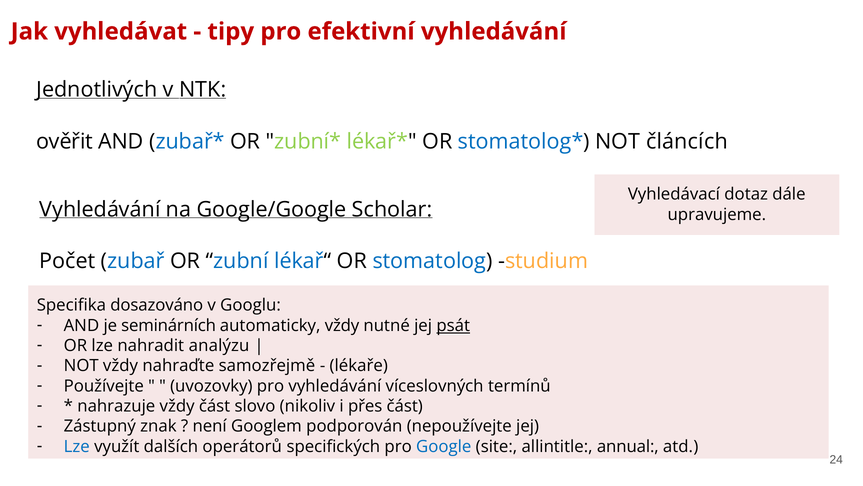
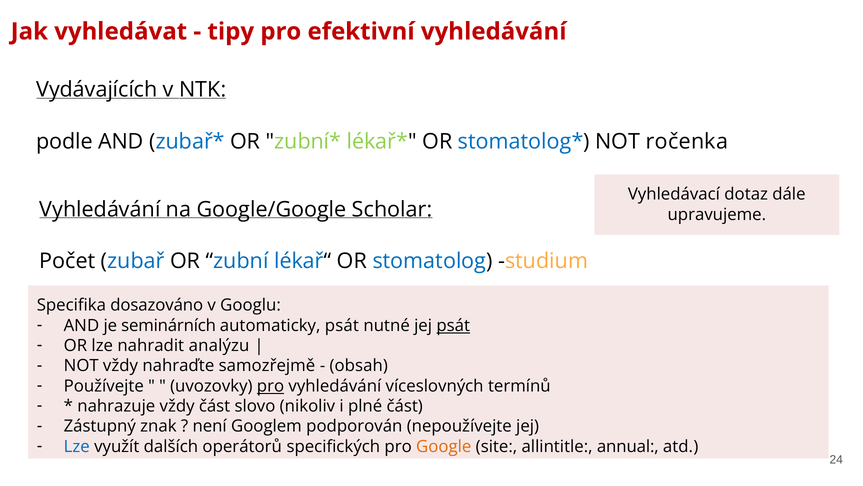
Jednotlivých: Jednotlivých -> Vydávajících (97, 90)
ověřit: ověřit -> podle (65, 142)
článcích: článcích -> ročenka (687, 142)
automaticky vždy: vždy -> psát (342, 325)
lékaře: lékaře -> obsah (359, 365)
pro underline: none -> present (271, 386)
přes: přes -> plné (365, 406)
Google colour: blue -> orange (444, 446)
